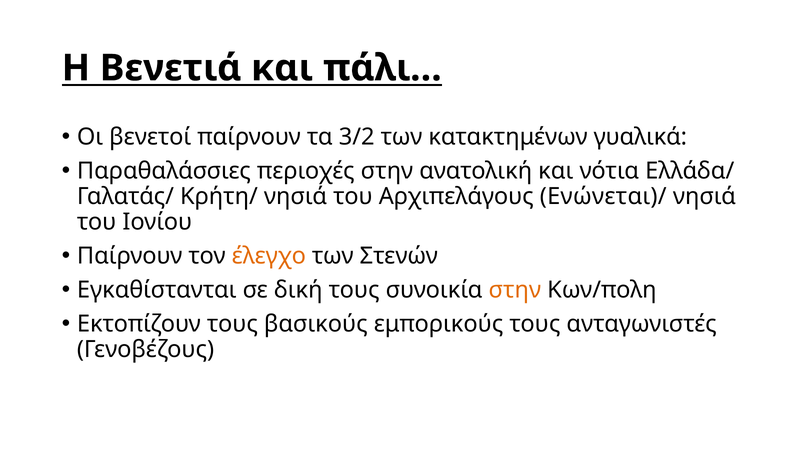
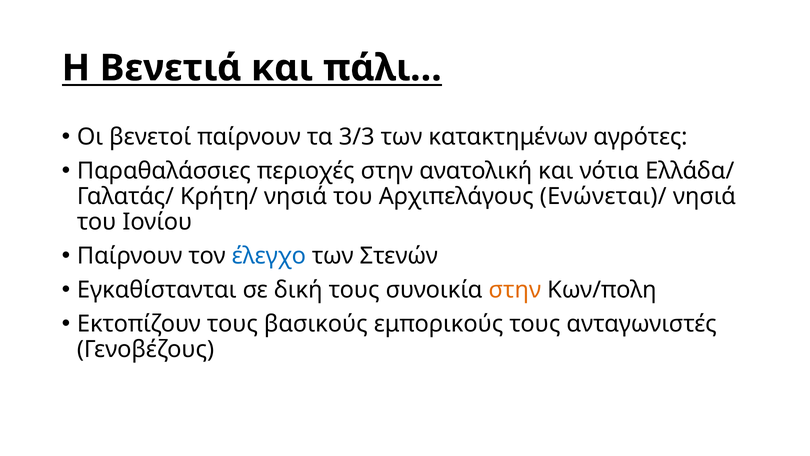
3/2: 3/2 -> 3/3 (357, 137)
γυαλικά: γυαλικά -> αγρότες (640, 137)
έλεγχο colour: orange -> blue (269, 256)
